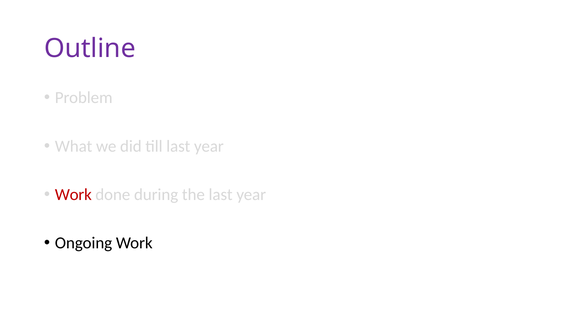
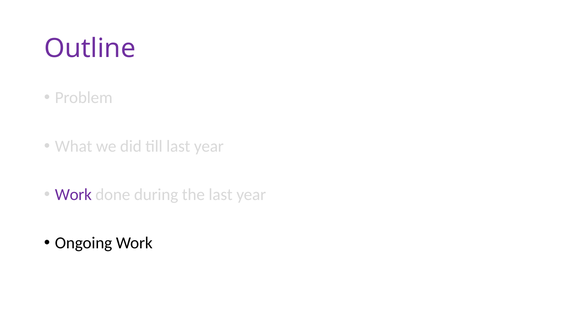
Work colour: red -> purple (73, 195)
